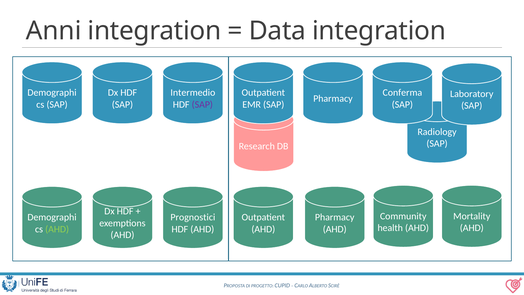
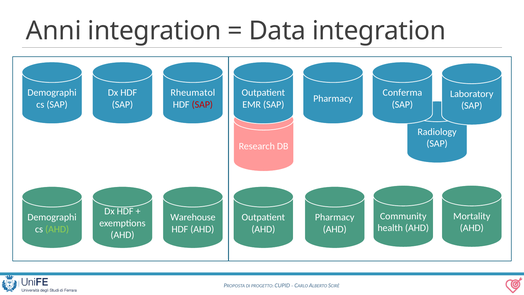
Intermedio: Intermedio -> Rheumatol (193, 93)
SAP colour: purple -> red (202, 104)
Prognostici: Prognostici -> Warehouse (193, 217)
